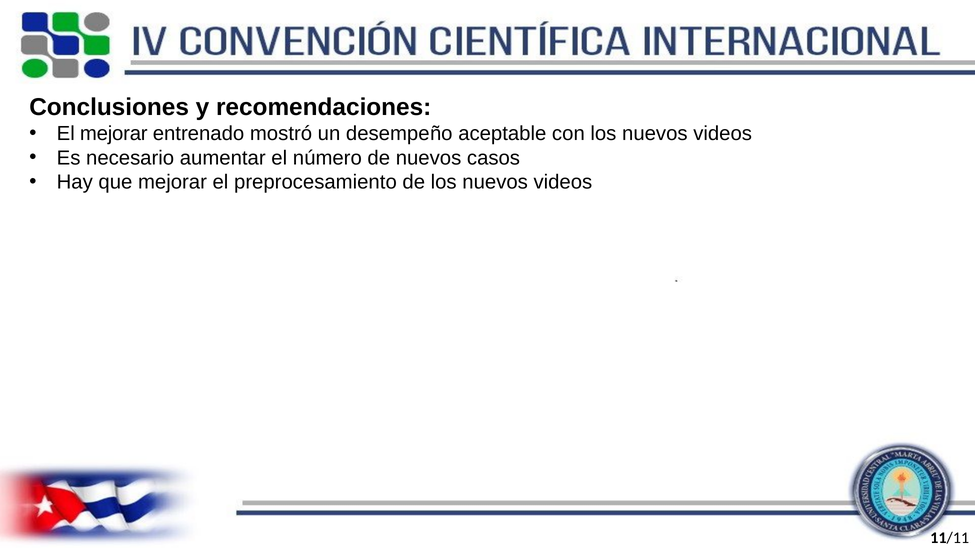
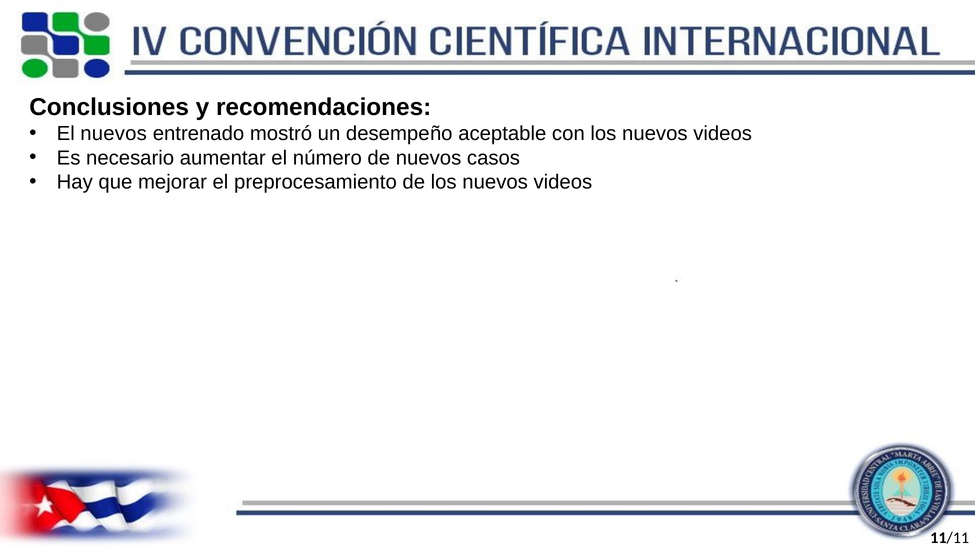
El mejorar: mejorar -> nuevos (114, 134)
